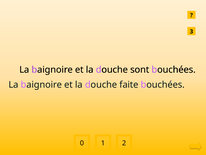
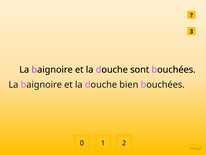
faite: faite -> bien (129, 84)
